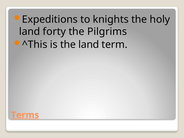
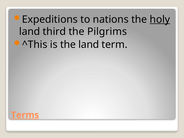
knights: knights -> nations (111, 19)
holy underline: none -> present (160, 19)
forty: forty -> third (54, 32)
